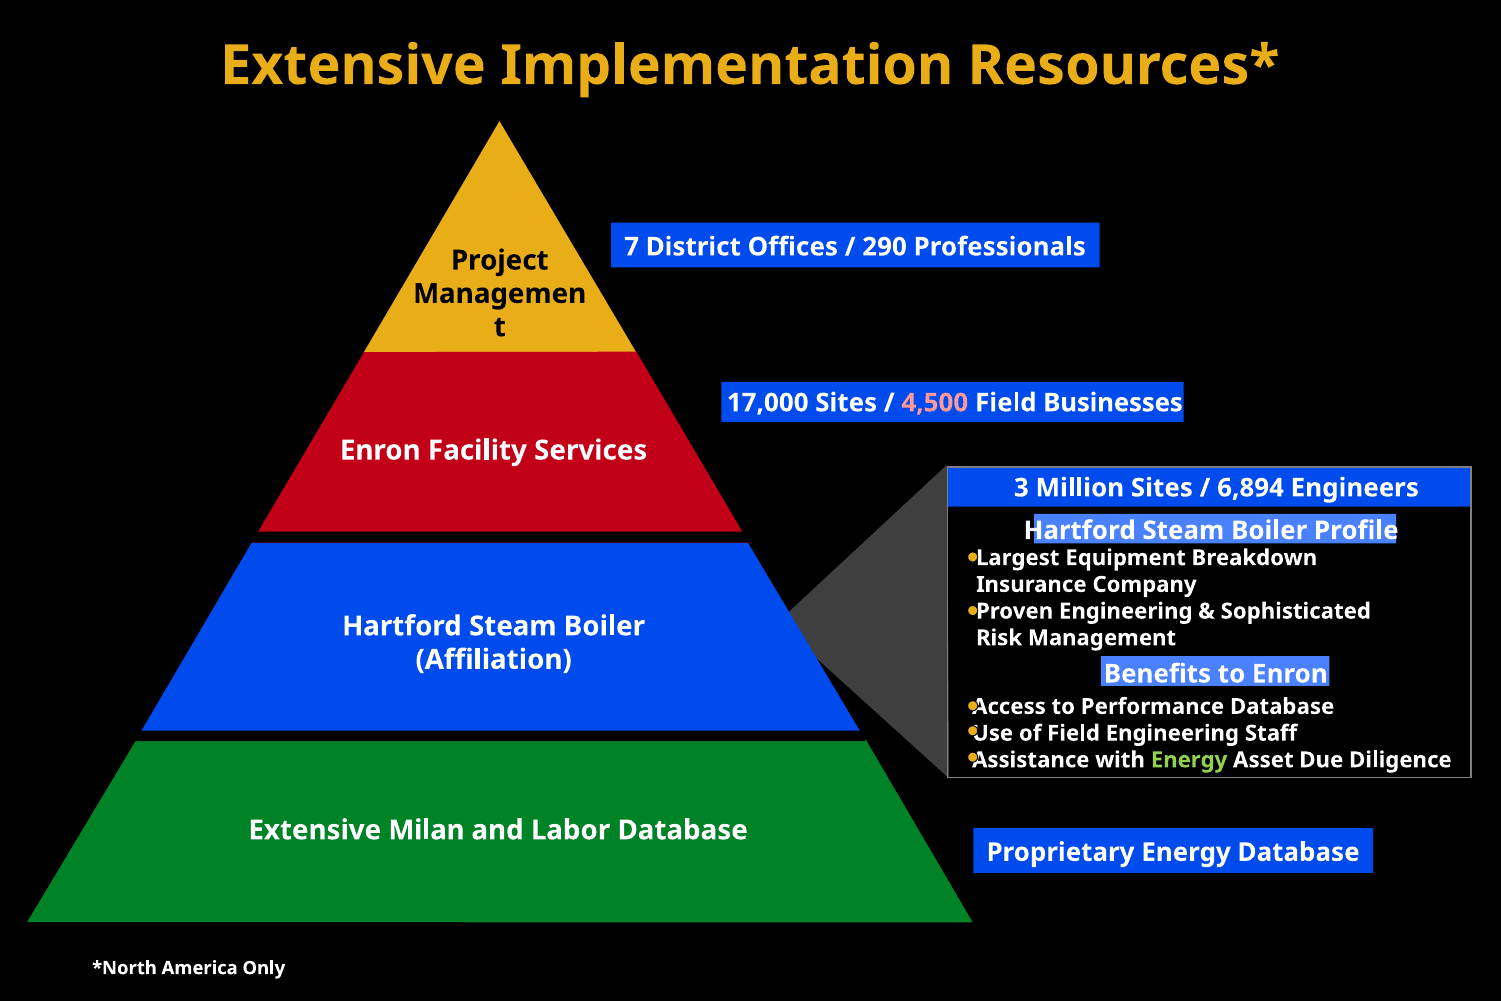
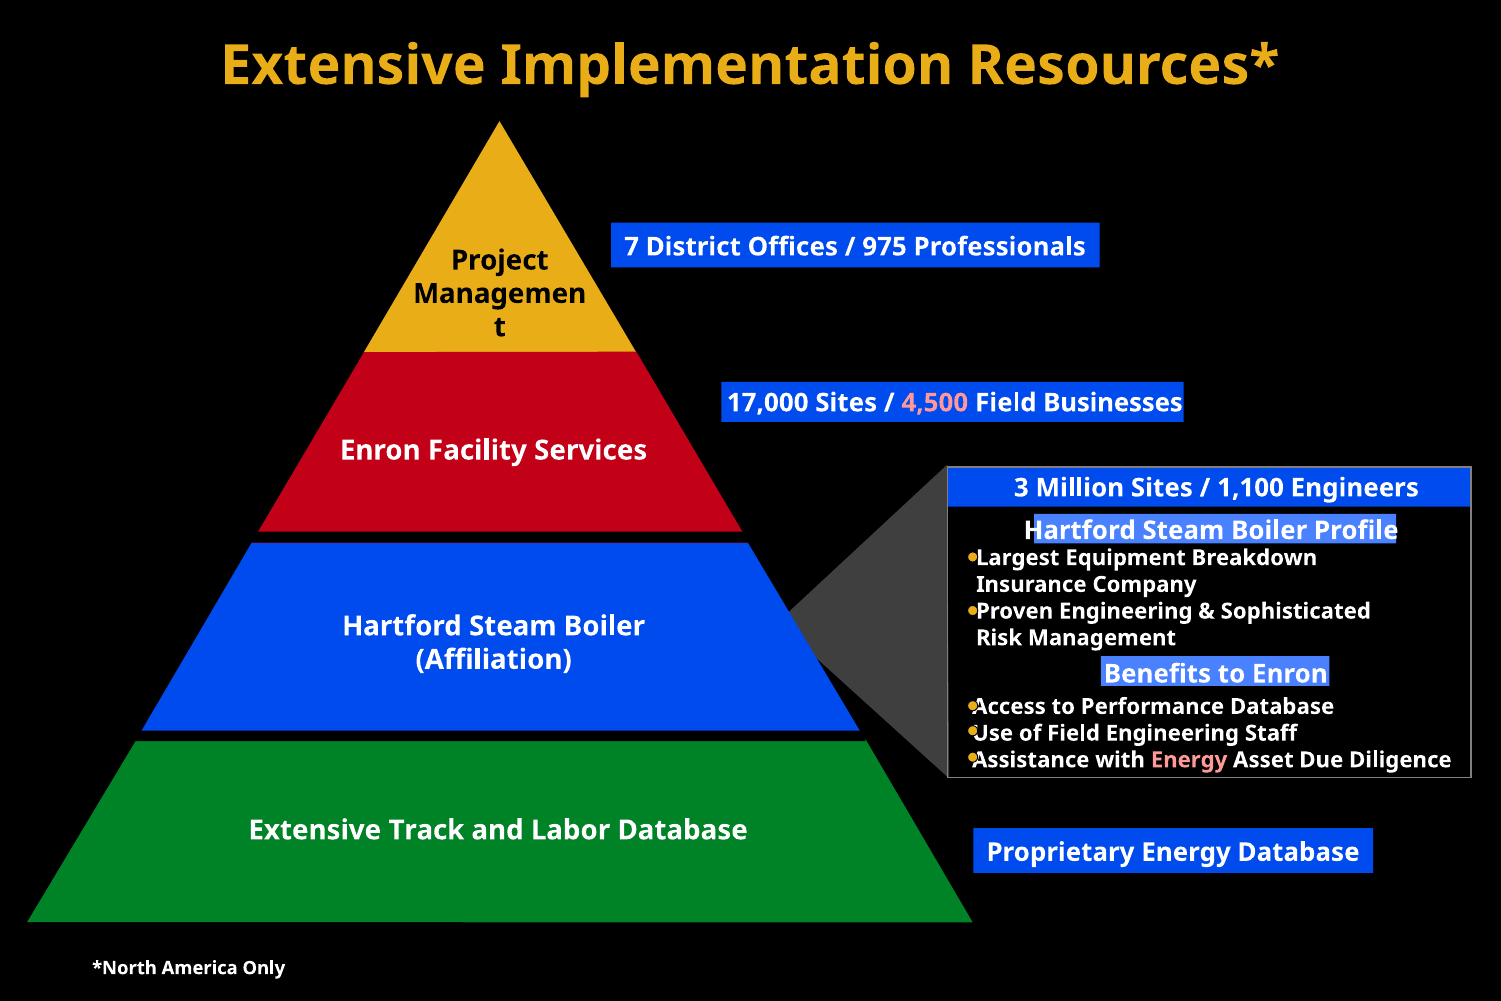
290: 290 -> 975 (885, 247)
6,894: 6,894 -> 1,100 (1251, 488)
Energy colour: light green -> pink (1189, 760)
Milan: Milan -> Track (426, 830)
